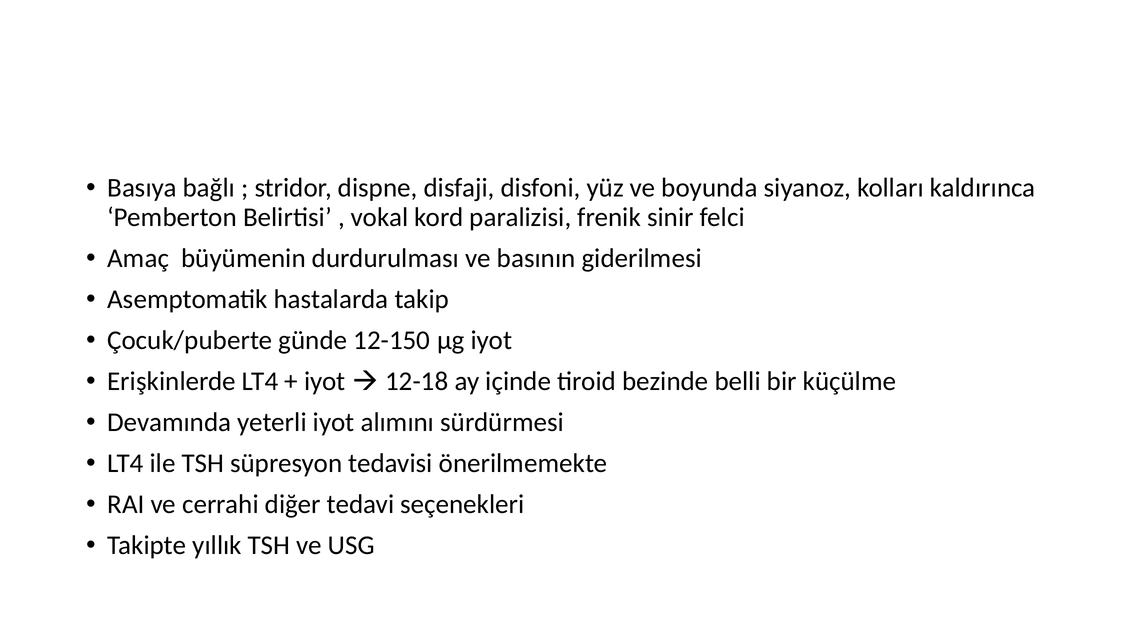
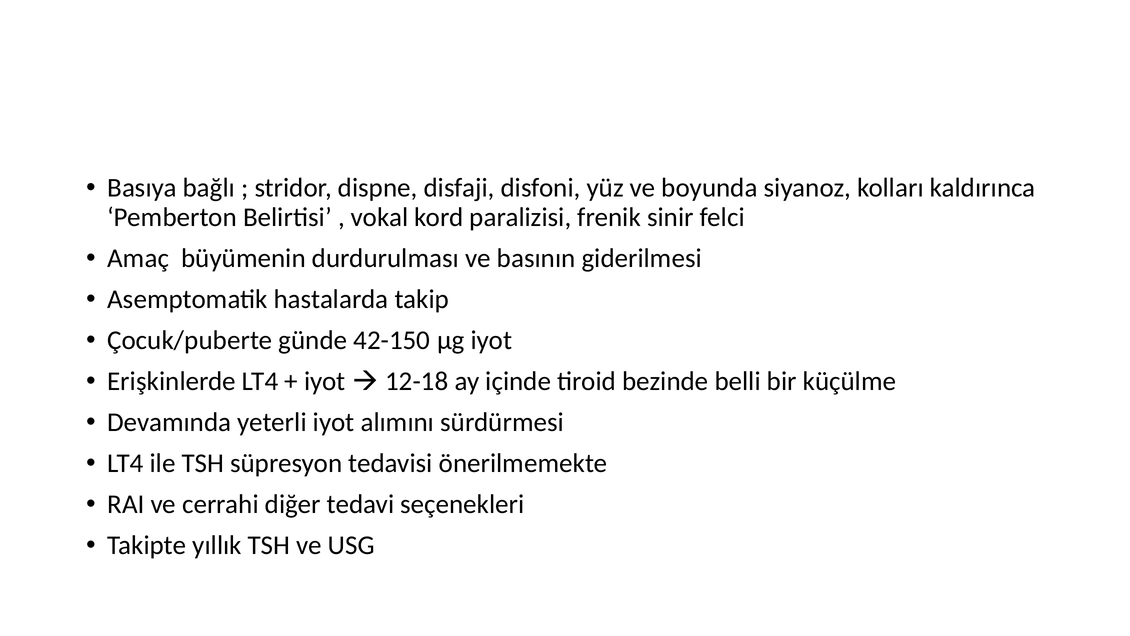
12-150: 12-150 -> 42-150 (392, 340)
